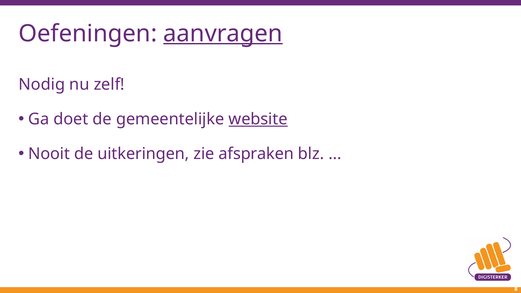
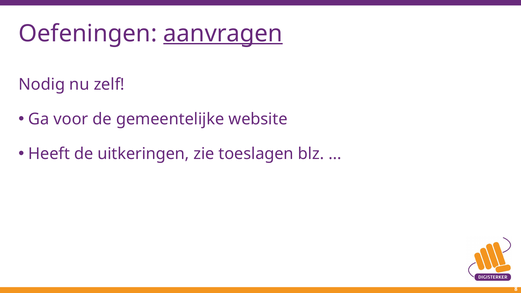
doet: doet -> voor (71, 119)
website underline: present -> none (258, 119)
Nooit: Nooit -> Heeft (49, 154)
afspraken: afspraken -> toeslagen (256, 154)
